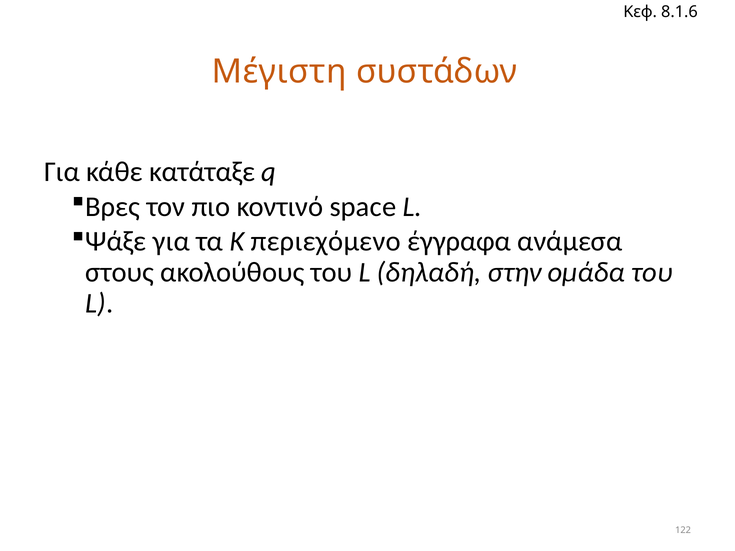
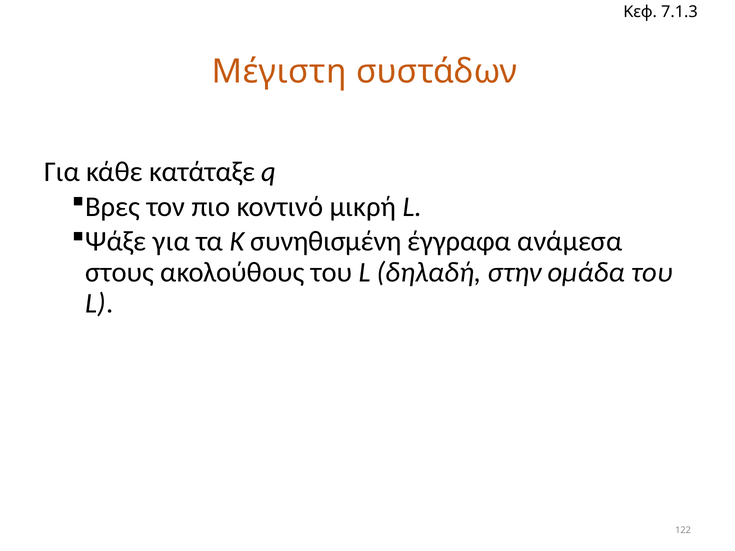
8.1.6: 8.1.6 -> 7.1.3 (679, 12)
space: space -> μικρή (363, 207)
περιεχόμενο: περιεχόμενο -> συνηθισμένη (326, 241)
